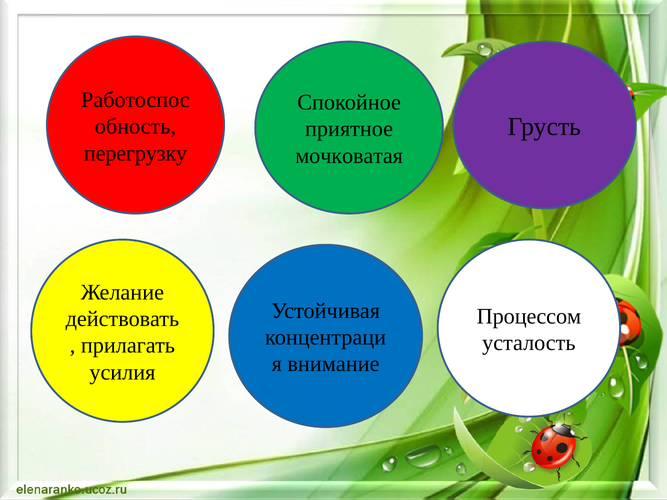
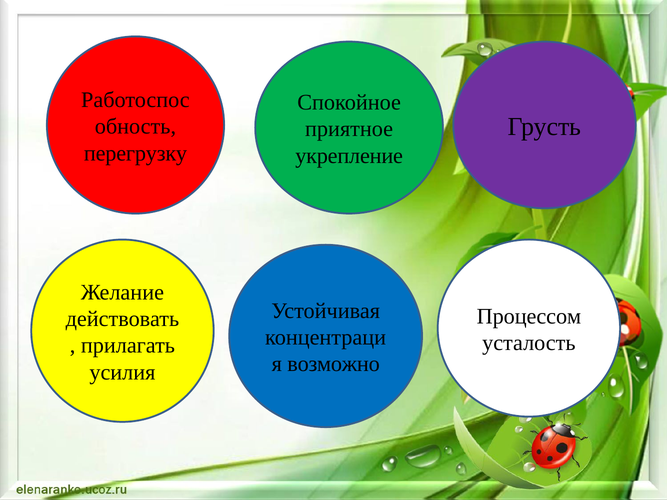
мочковатая: мочковатая -> укрепление (349, 156)
внимание: внимание -> возможно (334, 364)
